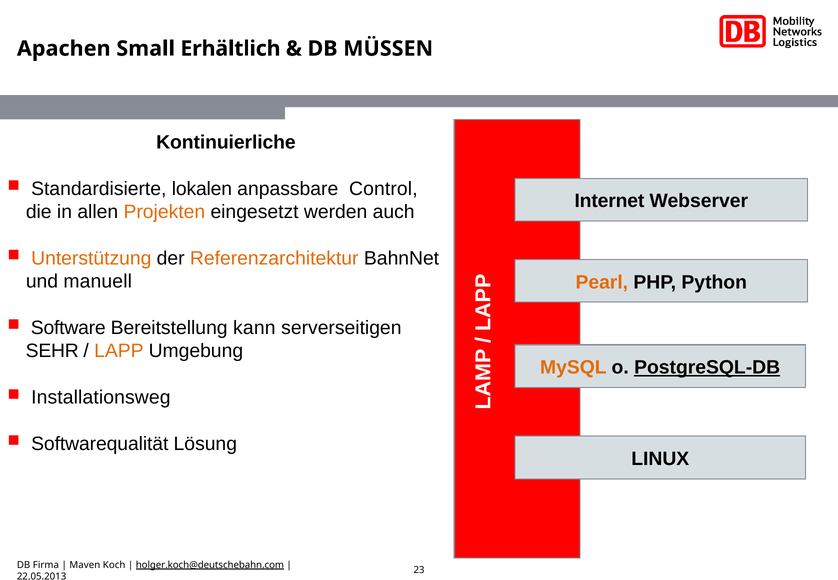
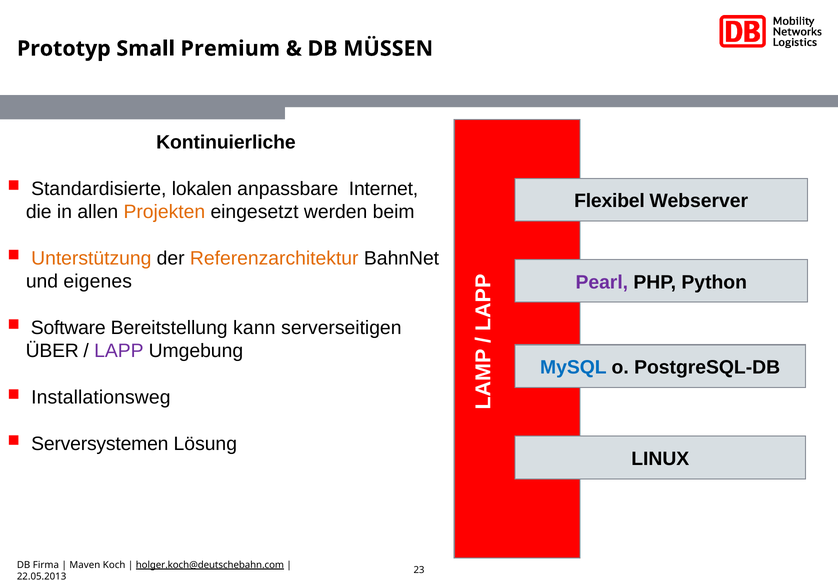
Apachen: Apachen -> Prototyp (64, 49)
Erhältlich: Erhältlich -> Premium (230, 49)
Control: Control -> Internet (384, 189)
Internet: Internet -> Flexibel (609, 201)
auch: auch -> beim (394, 212)
manuell: manuell -> eigenes (98, 282)
Pearl colour: orange -> purple (602, 282)
SEHR: SEHR -> ÜBER (52, 351)
LAPP colour: orange -> purple (119, 351)
MySQL colour: orange -> blue (573, 368)
PostgreSQL-DB underline: present -> none (707, 368)
Softwarequalität: Softwarequalität -> Serversystemen (100, 444)
